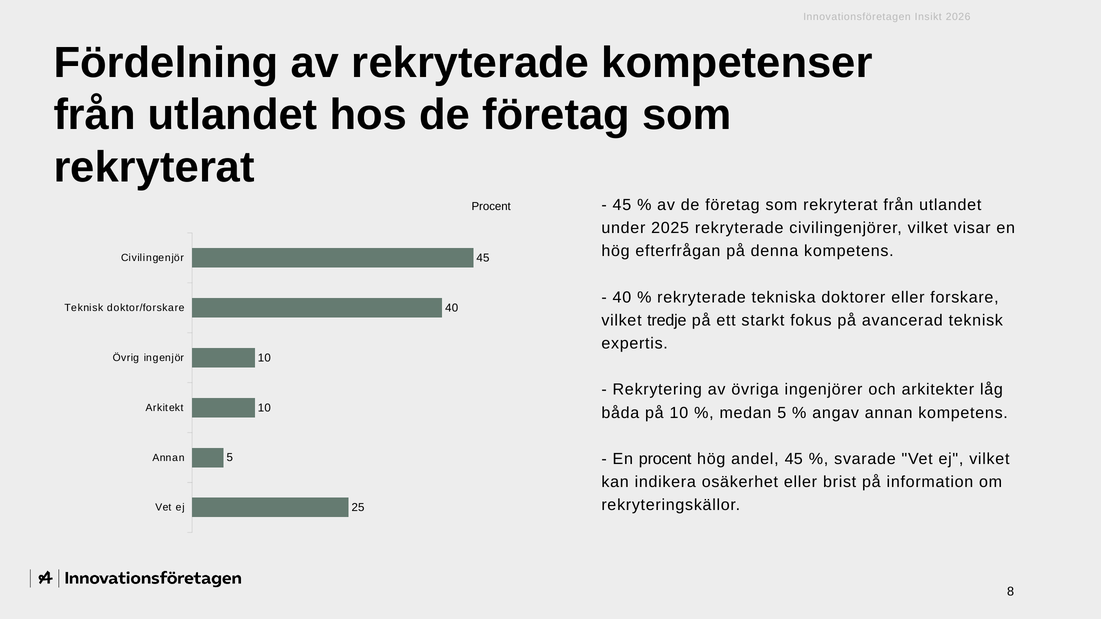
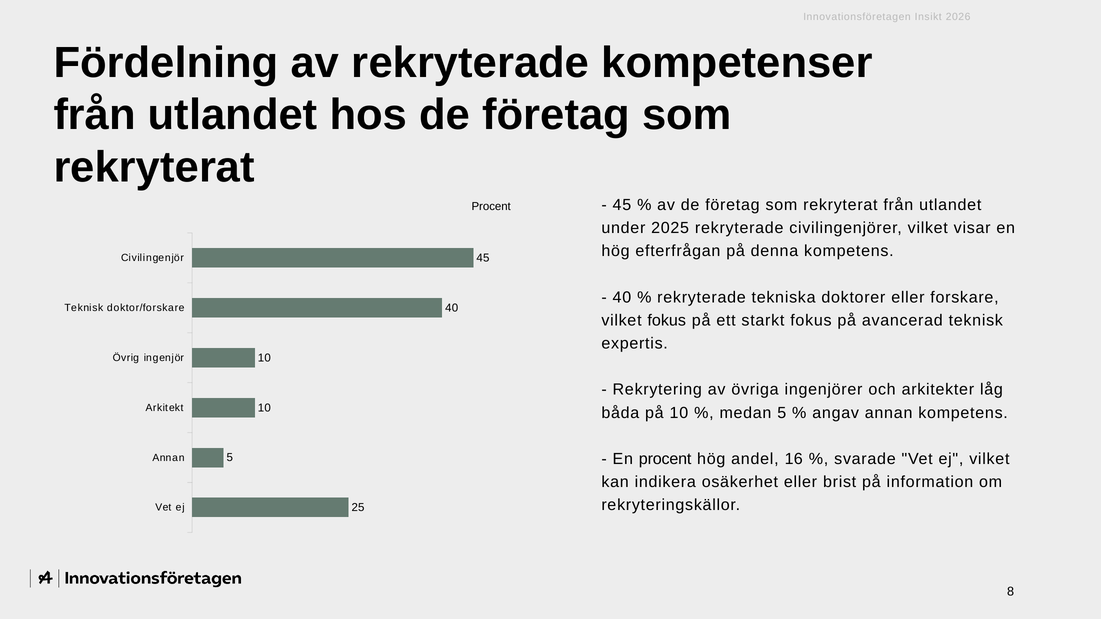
vilket tredje: tredje -> fokus (667, 320)
andel 45: 45 -> 16 (794, 459)
